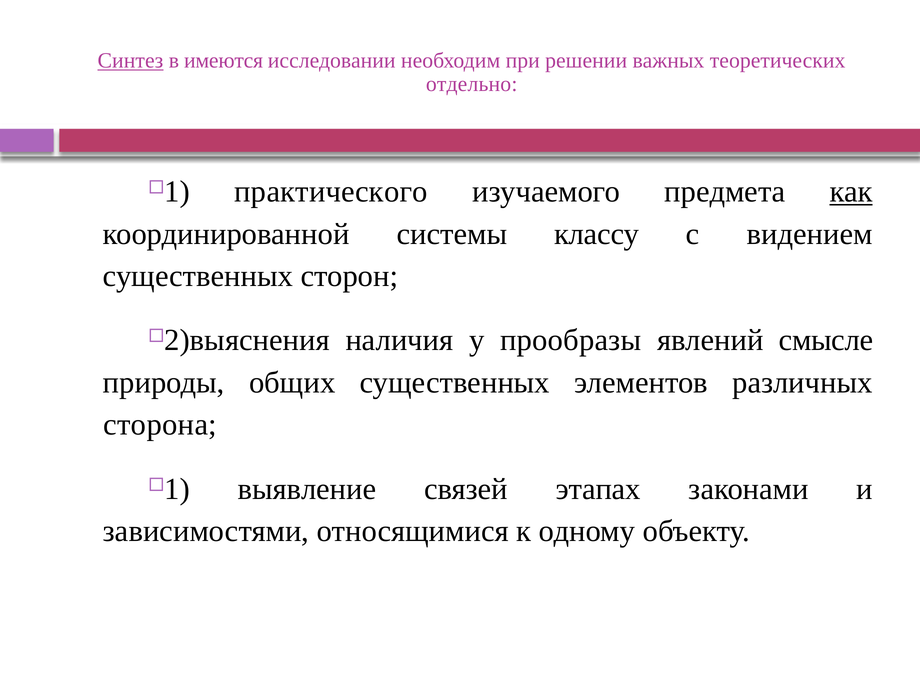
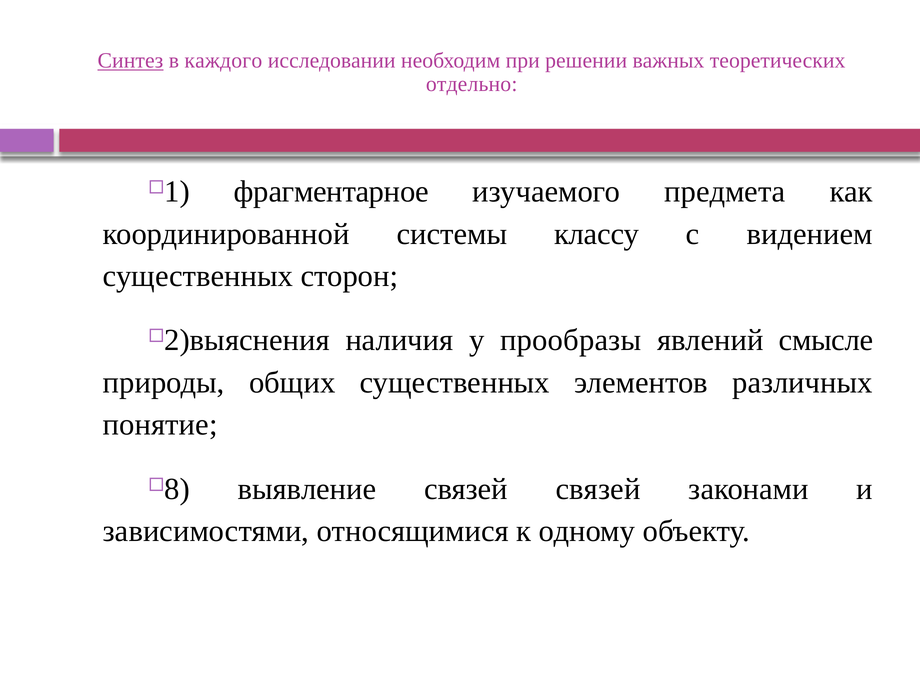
имеются: имеются -> каждого (223, 61)
практического: практического -> фрагментарное (331, 192)
как underline: present -> none (851, 192)
сторона: сторона -> понятие (160, 425)
1: 1 -> 8 (177, 489)
связей этапах: этапах -> связей (598, 489)
